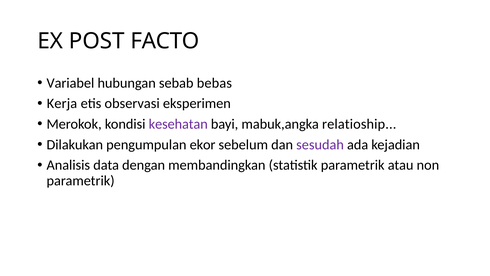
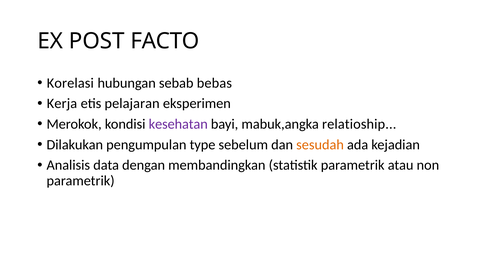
Variabel: Variabel -> Korelasi (70, 83)
observasi: observasi -> pelajaran (132, 103)
ekor: ekor -> type (203, 144)
sesudah colour: purple -> orange (320, 144)
